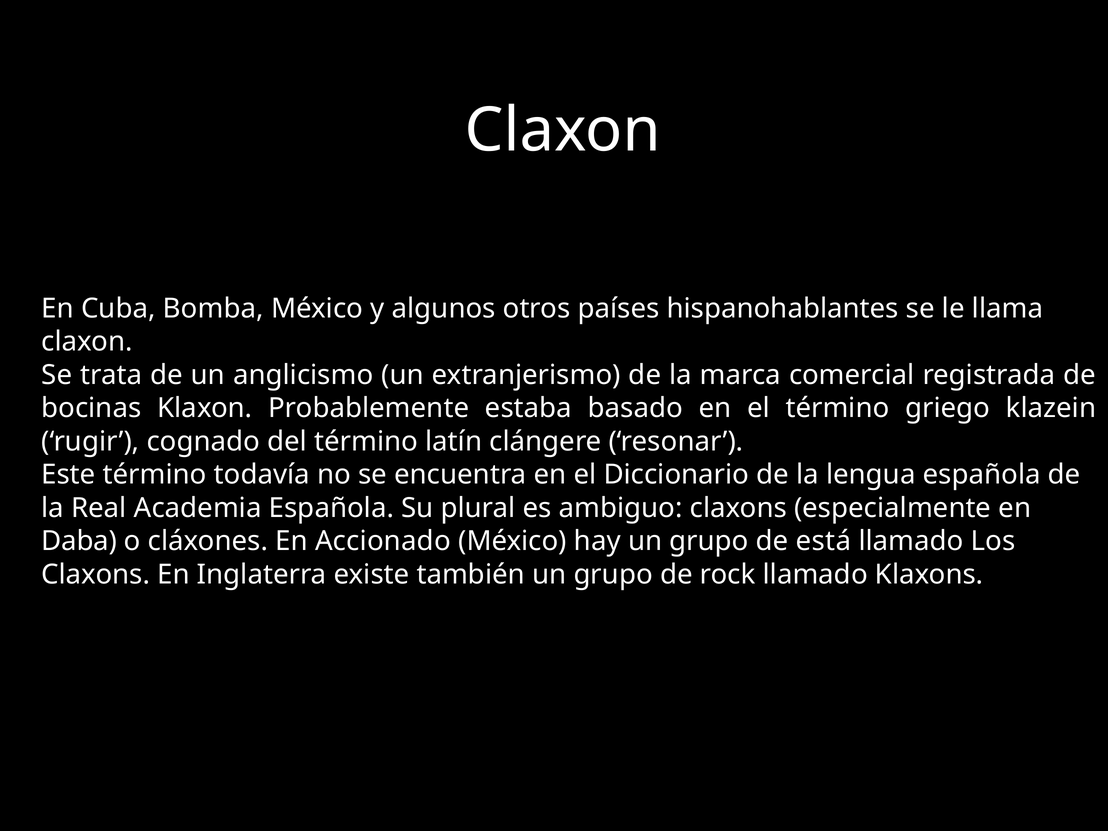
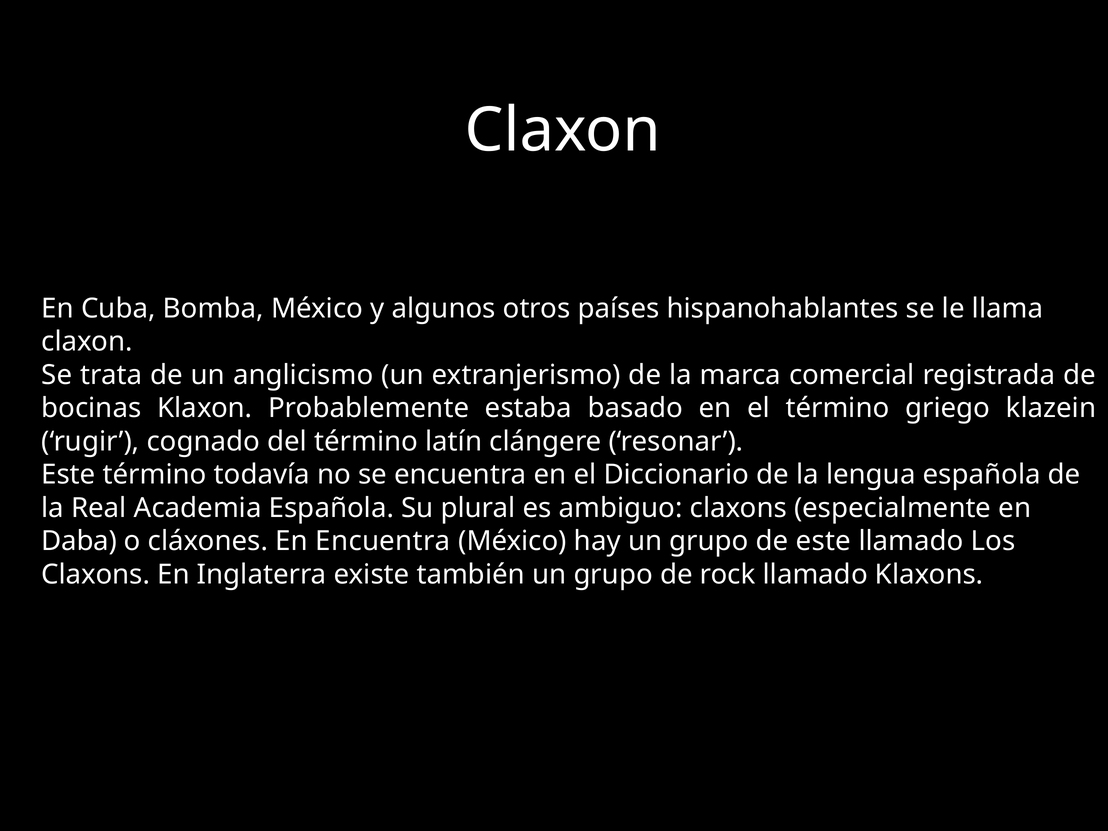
En Accionado: Accionado -> Encuentra (383, 541)
de está: está -> este (823, 541)
